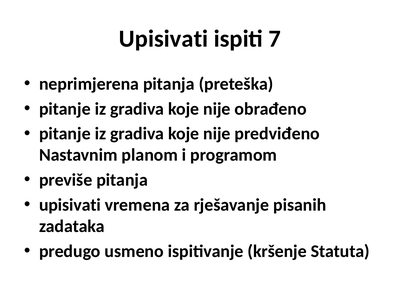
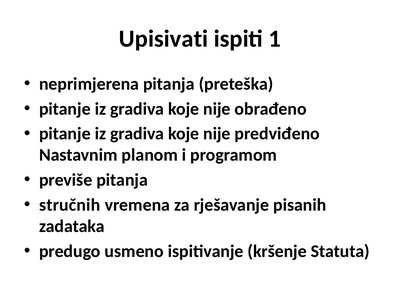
7: 7 -> 1 (275, 39)
upisivati: upisivati -> stručnih (70, 205)
